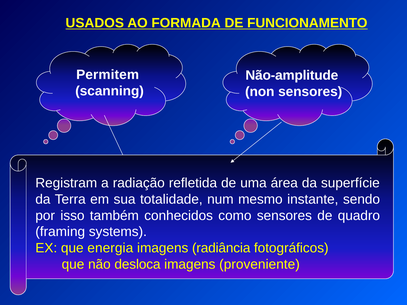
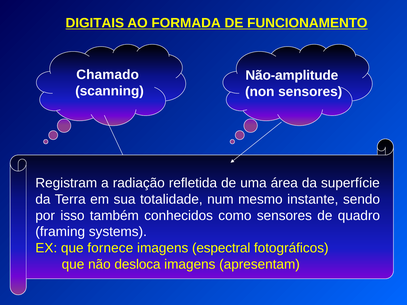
USADOS: USADOS -> DIGITAIS (95, 23)
Permitem: Permitem -> Chamado (108, 75)
energia: energia -> fornece (110, 248)
radiância: radiância -> espectral (221, 248)
proveniente: proveniente -> apresentam (260, 265)
